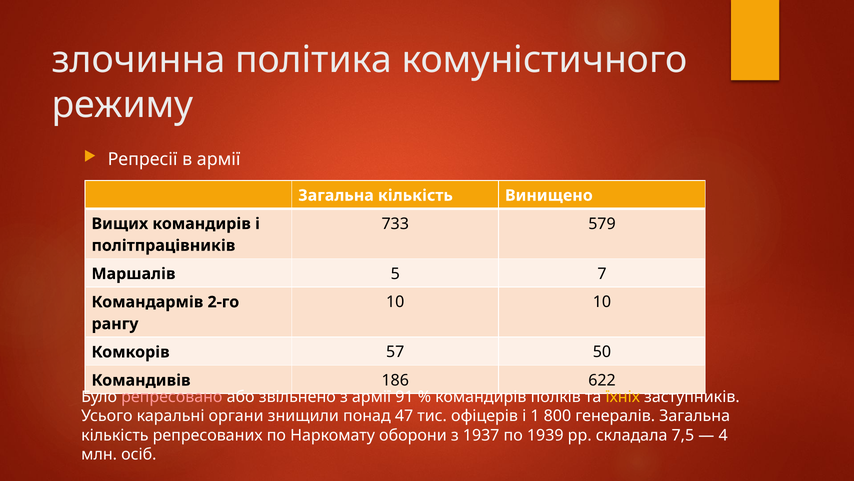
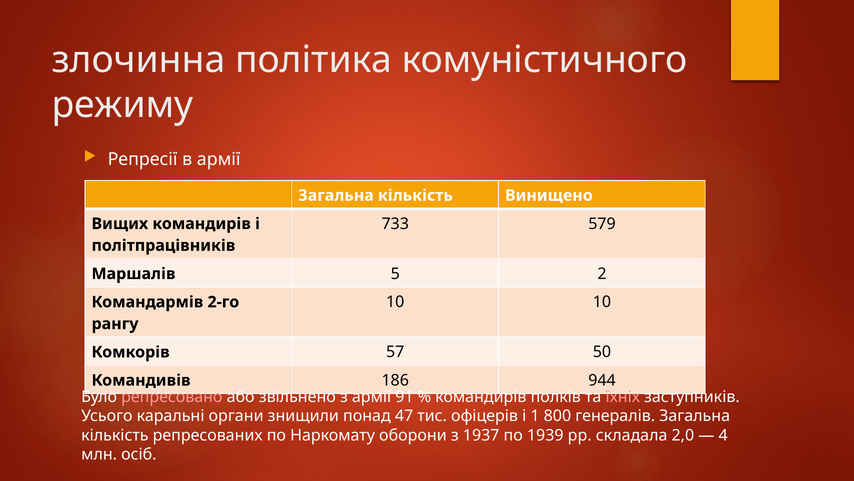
7: 7 -> 2 (602, 273)
622: 622 -> 944 (602, 380)
їхніх colour: yellow -> pink (623, 396)
7,5: 7,5 -> 2,0 (683, 435)
